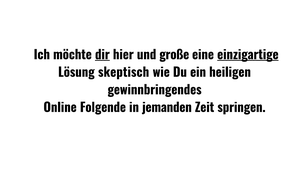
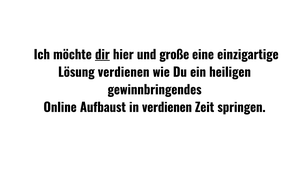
einzigartige underline: present -> none (248, 55)
Lösung skeptisch: skeptisch -> verdienen (124, 73)
Folgende: Folgende -> Aufbaust (103, 108)
in jemanden: jemanden -> verdienen (167, 108)
